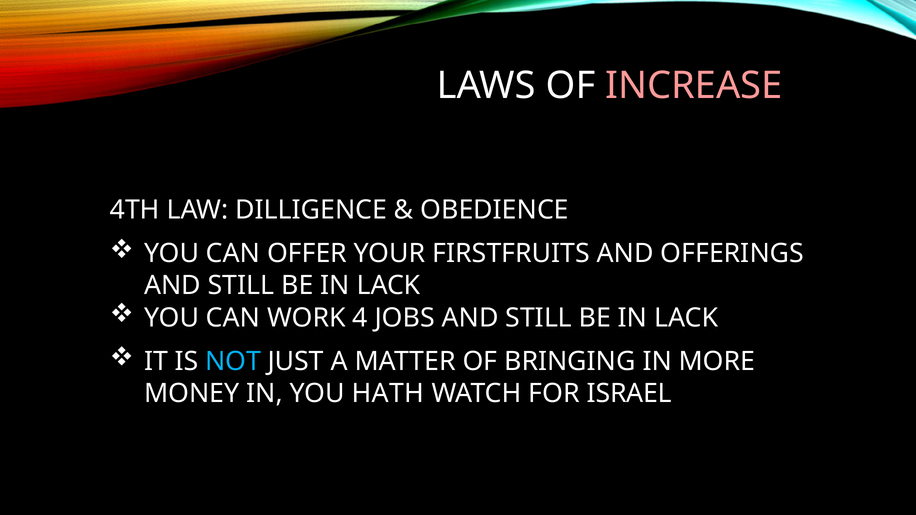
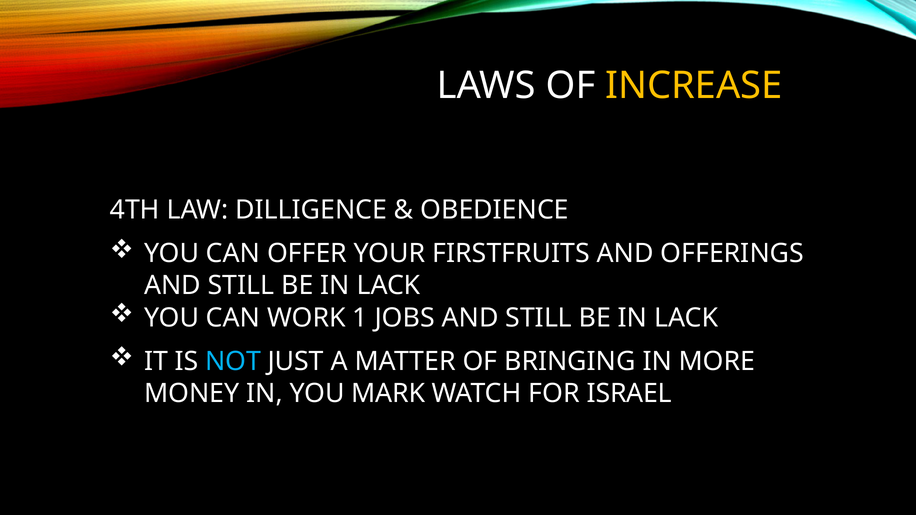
INCREASE colour: pink -> yellow (694, 86)
4: 4 -> 1 (360, 318)
HATH: HATH -> MARK (388, 394)
